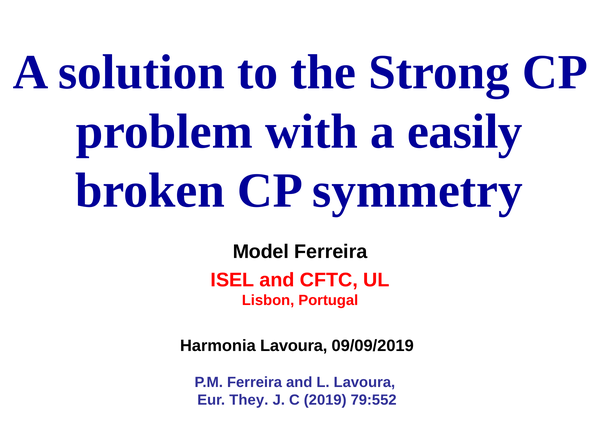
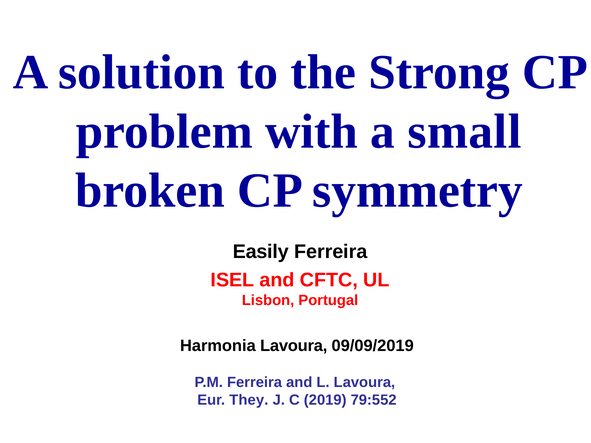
easily: easily -> small (464, 132)
Model: Model -> Easily (261, 252)
